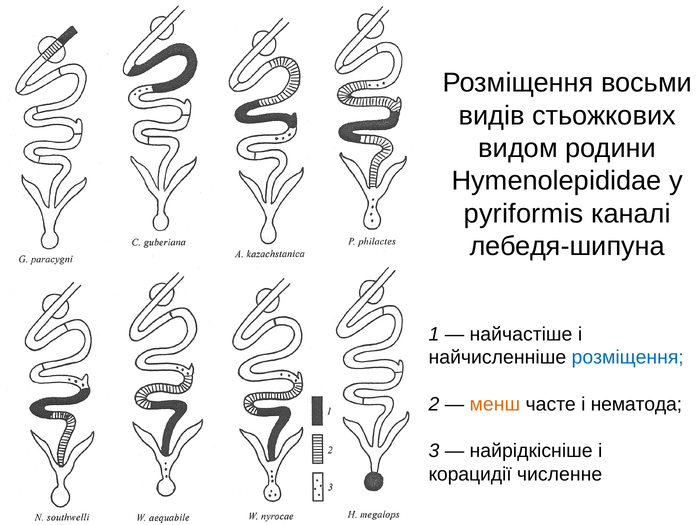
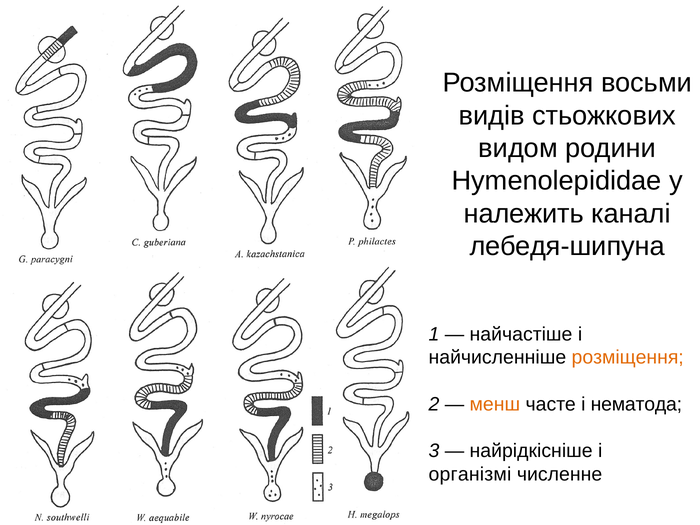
pyriformis: pyriformis -> належить (524, 214)
розміщення colour: blue -> orange (628, 357)
корацидії: корацидії -> організмі (470, 474)
